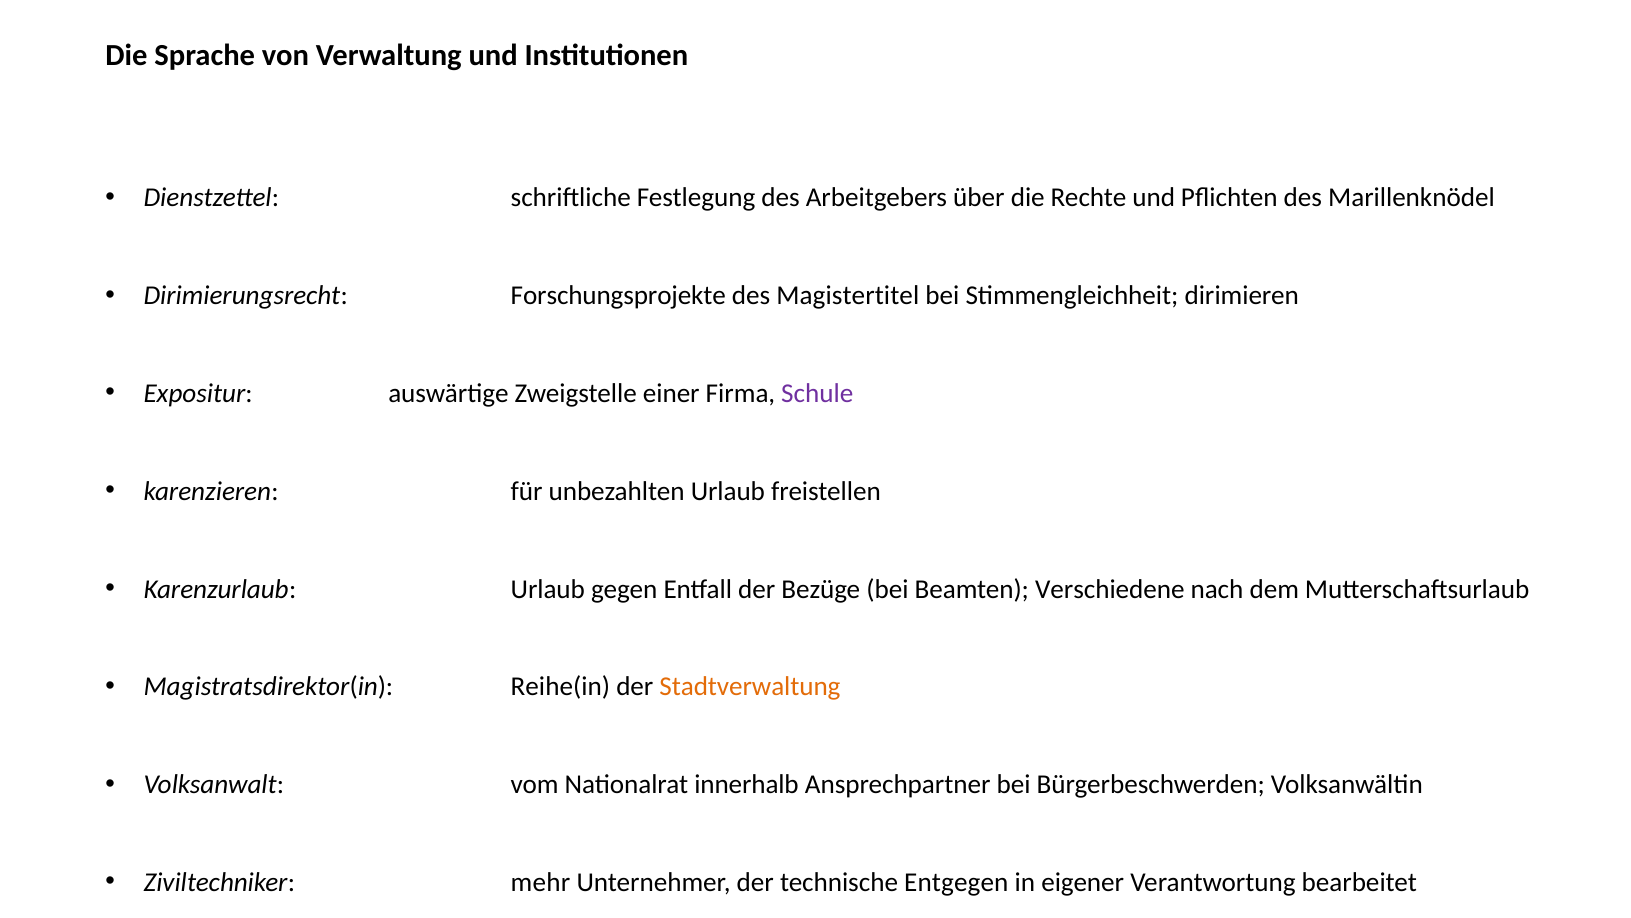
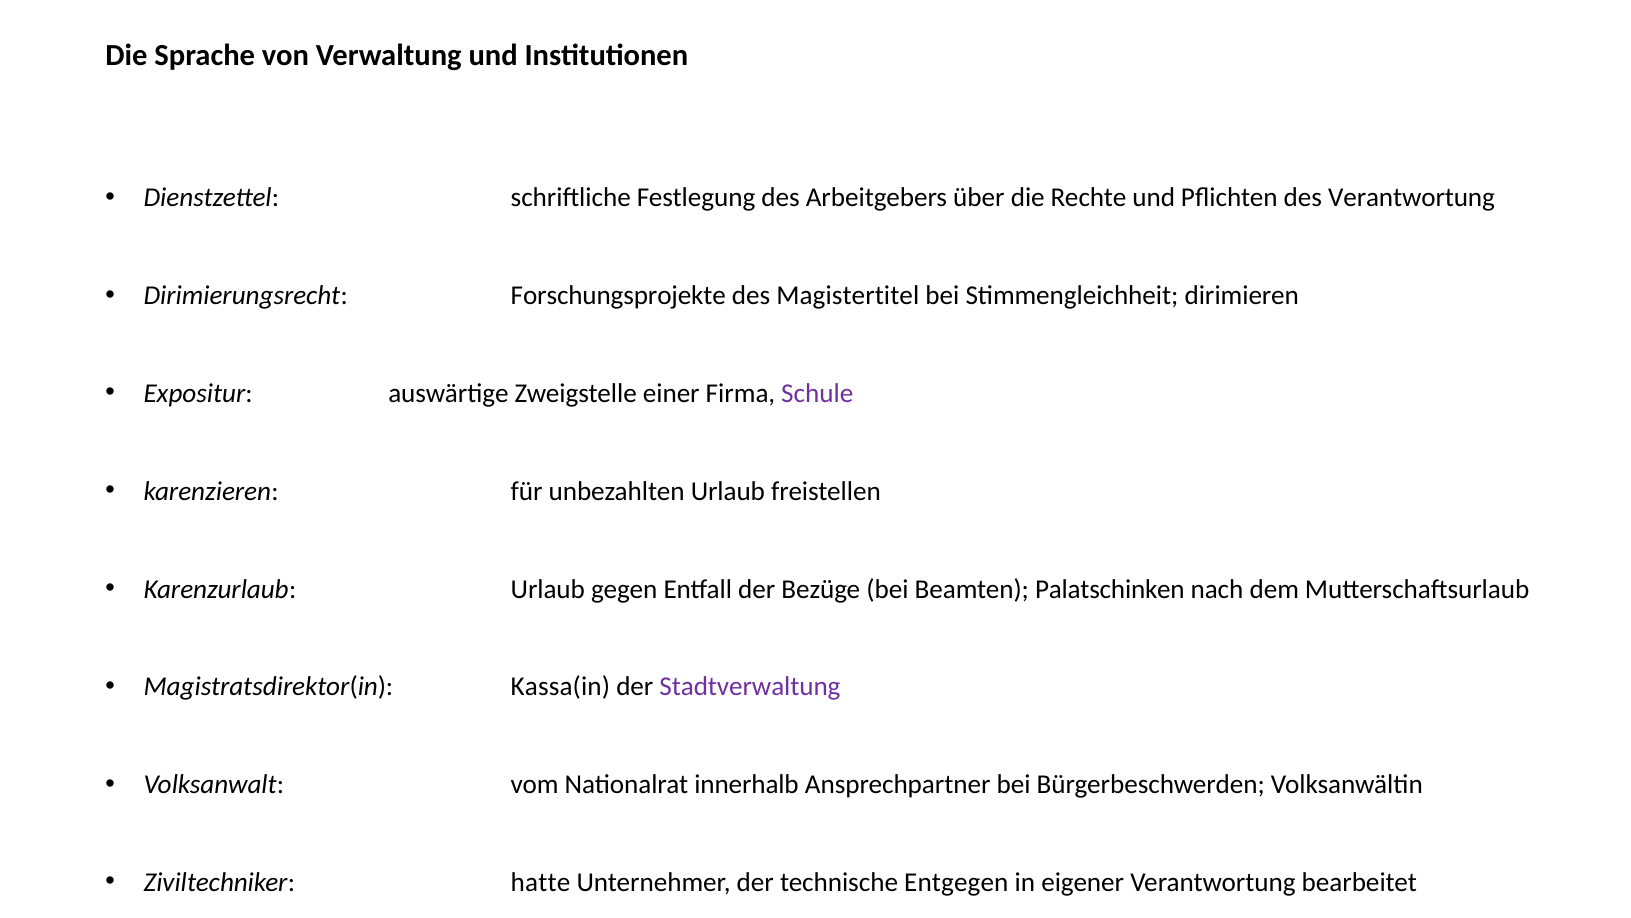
des Marillenknödel: Marillenknödel -> Verantwortung (1411, 198)
Verschiedene: Verschiedene -> Palatschinken (1110, 589)
Reihe(in: Reihe(in -> Kassa(in (560, 687)
Stadtverwaltung colour: orange -> purple (750, 687)
mehr: mehr -> hatte (541, 882)
